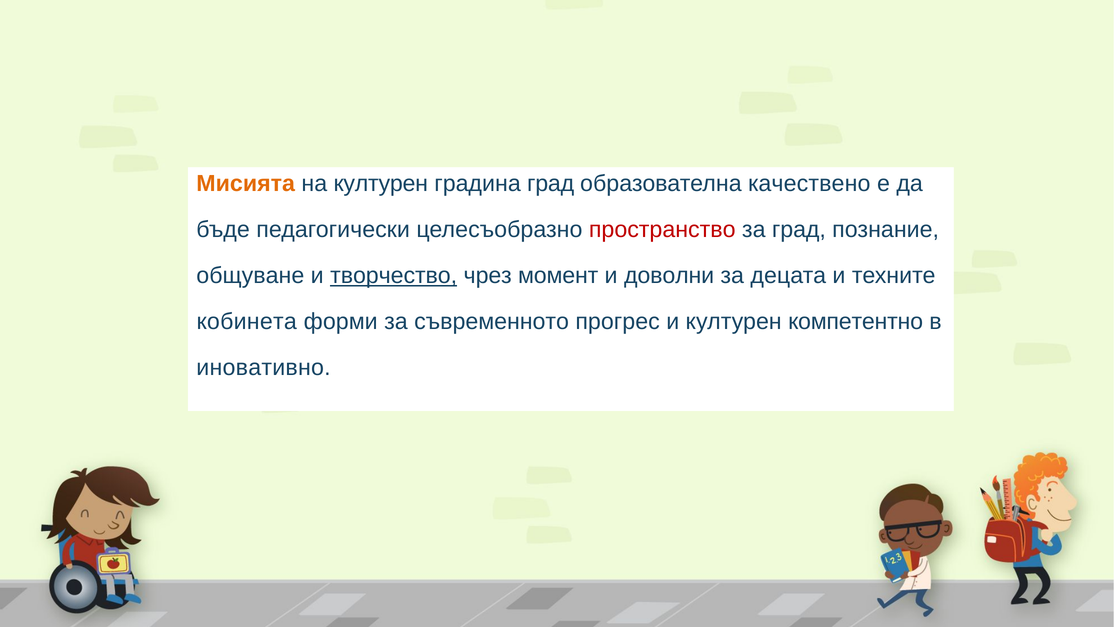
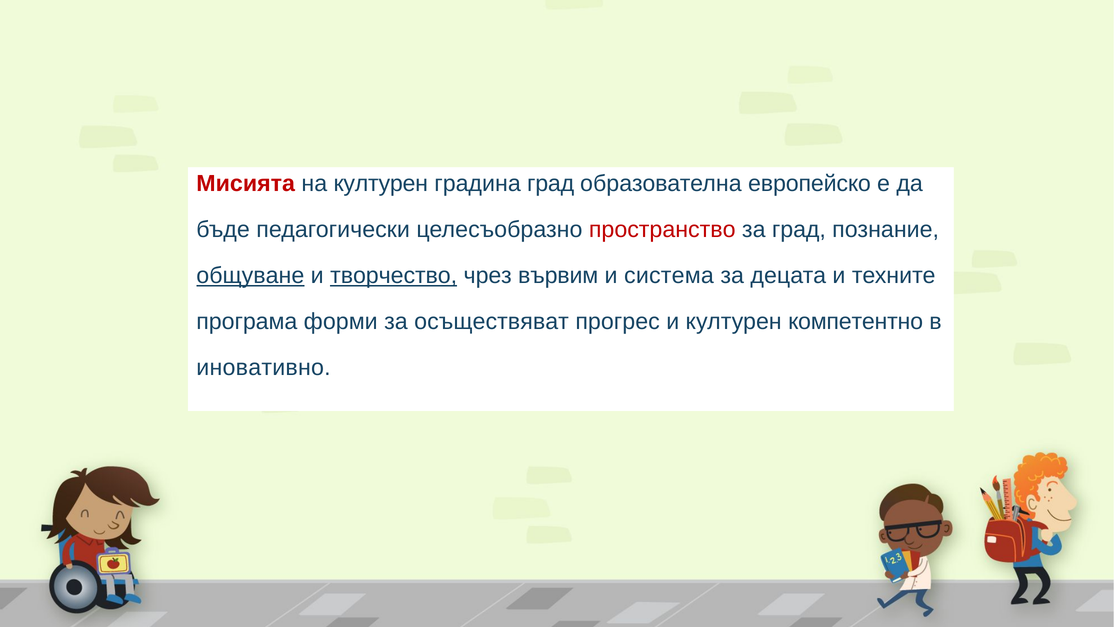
Мисията colour: orange -> red (246, 184)
качествено: качествено -> европейско (809, 184)
общуване underline: none -> present (250, 276)
момент: момент -> вървим (558, 276)
доволни: доволни -> система (669, 276)
кобинета: кобинета -> програма (247, 322)
съвременното: съвременното -> осъществяват (492, 322)
